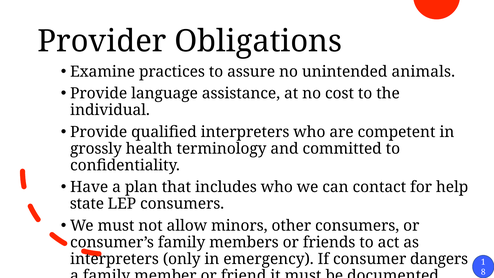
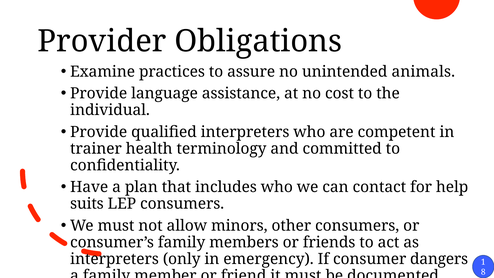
grossly: grossly -> trainer (96, 149)
state: state -> suits (87, 204)
